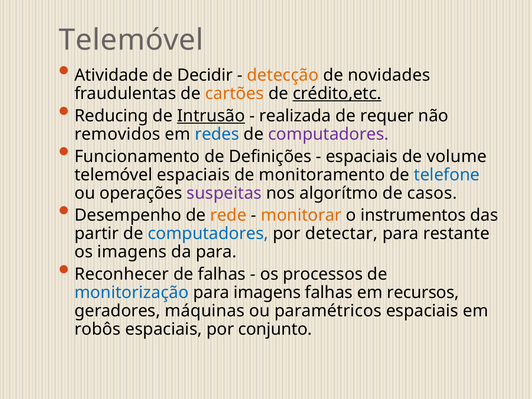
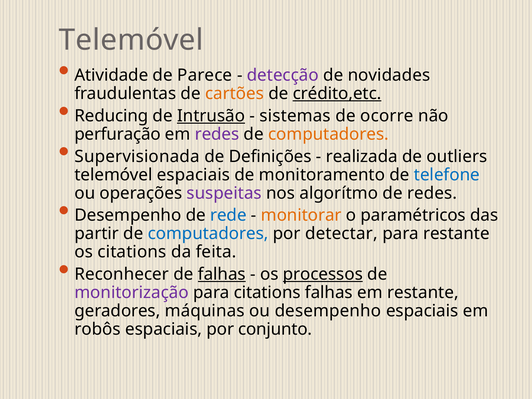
Decidir: Decidir -> Parece (205, 75)
detecção colour: orange -> purple (283, 75)
realizada: realizada -> sistemas (295, 116)
requer: requer -> ocorre (387, 116)
removidos: removidos -> perfuração (118, 134)
redes colour: blue -> purple (217, 134)
computadores colour: purple -> orange (328, 134)
Funcionamento: Funcionamento -> Supervisionada (137, 156)
espaciais: espaciais -> realizada (362, 156)
volume: volume -> outliers (457, 156)
de casos: casos -> redes (432, 193)
rede colour: orange -> blue (228, 215)
instrumentos: instrumentos -> paramétricos (413, 215)
os imagens: imagens -> citations (132, 252)
da para: para -> feita (216, 252)
falhas underline: none -> present (222, 274)
processos underline: none -> present (323, 274)
monitorização colour: blue -> purple (132, 293)
para imagens: imagens -> citations (267, 293)
em recursos: recursos -> restante (423, 293)
ou paramétricos: paramétricos -> desempenho (328, 311)
